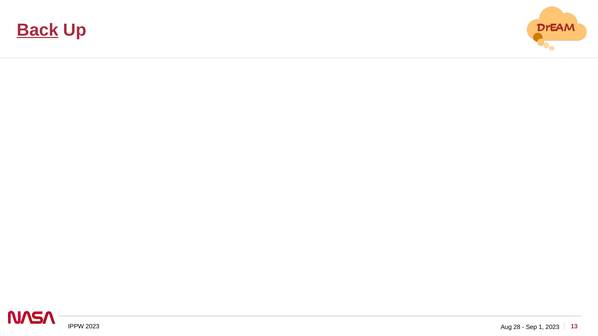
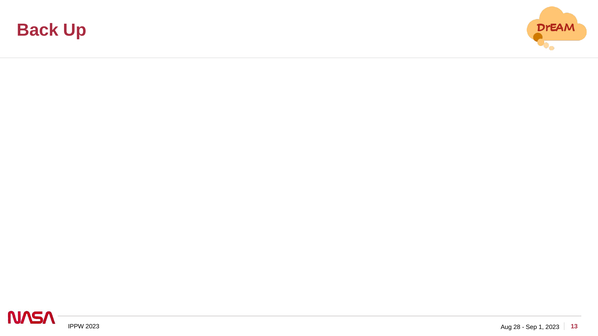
Back underline: present -> none (38, 30)
